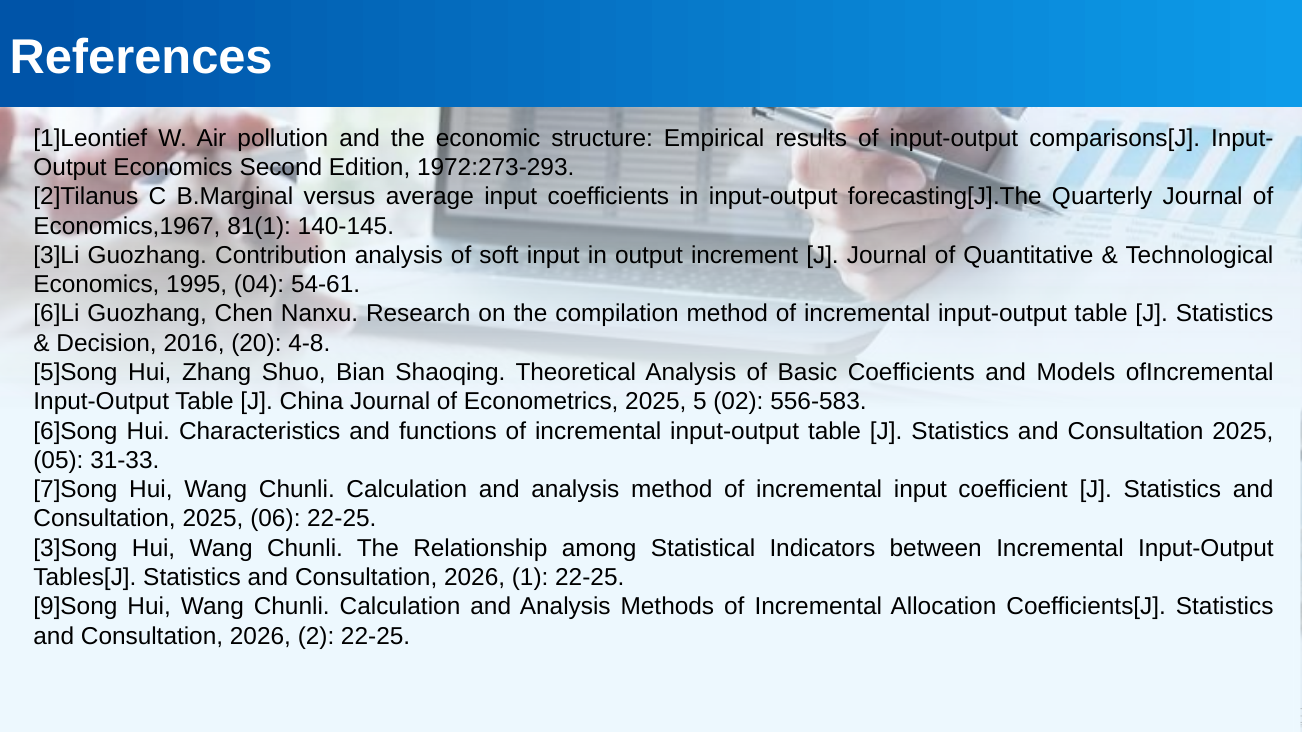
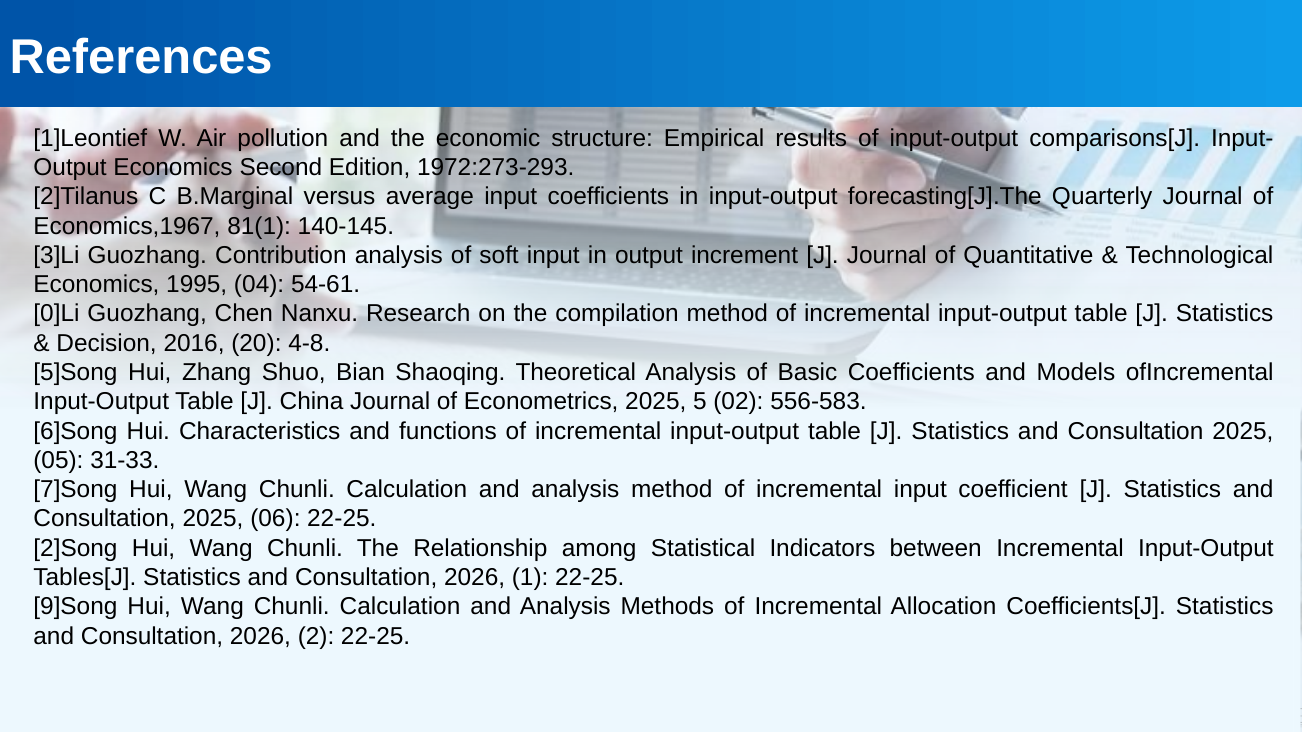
6]Li: 6]Li -> 0]Li (57, 314)
3]Song: 3]Song -> 2]Song (75, 548)
